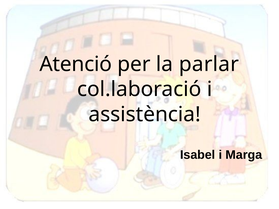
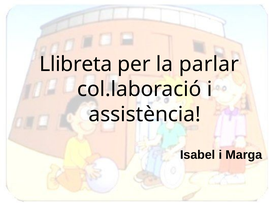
Atenció: Atenció -> Llibreta (76, 64)
